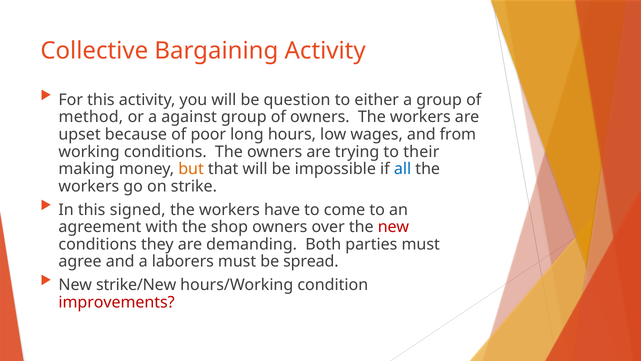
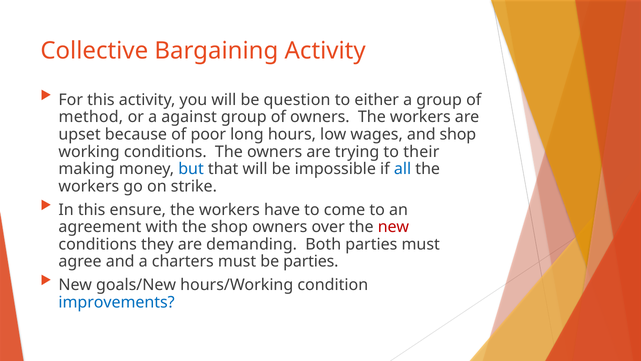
and from: from -> shop (458, 134)
but colour: orange -> blue (191, 169)
signed: signed -> ensure (138, 209)
laborers: laborers -> charters (183, 261)
be spread: spread -> parties (311, 261)
strike/New: strike/New -> goals/New (136, 285)
improvements colour: red -> blue (117, 302)
